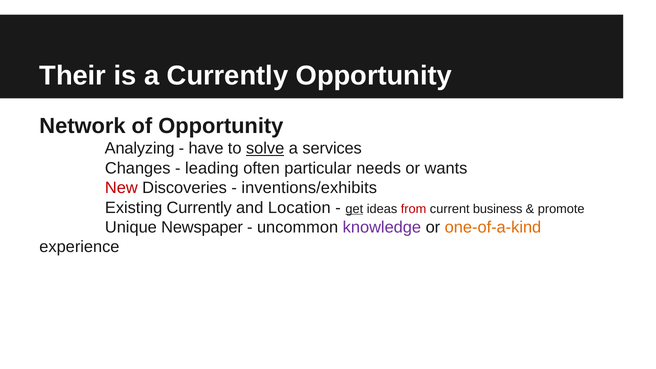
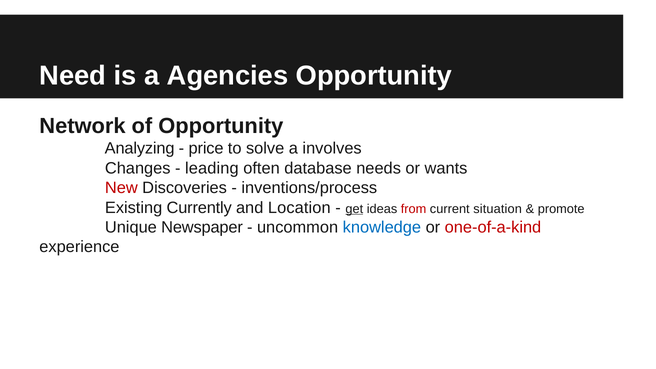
Their: Their -> Need (73, 76)
a Currently: Currently -> Agencies (228, 76)
have: have -> price (206, 149)
solve underline: present -> none (265, 149)
services: services -> involves (332, 149)
particular: particular -> database (318, 168)
inventions/exhibits: inventions/exhibits -> inventions/process (309, 188)
business: business -> situation (498, 209)
knowledge colour: purple -> blue (382, 227)
one-of-a-kind colour: orange -> red (493, 227)
